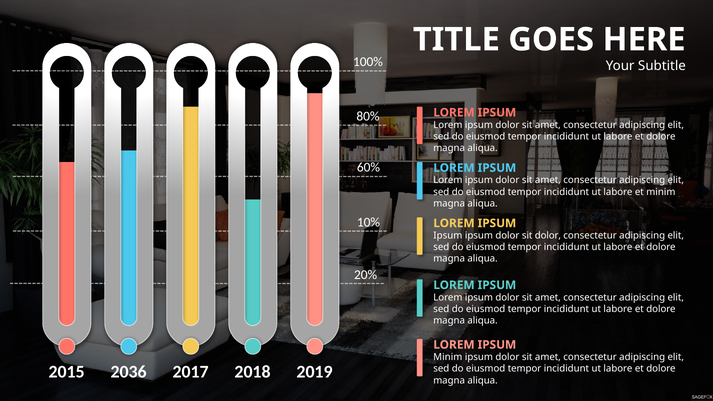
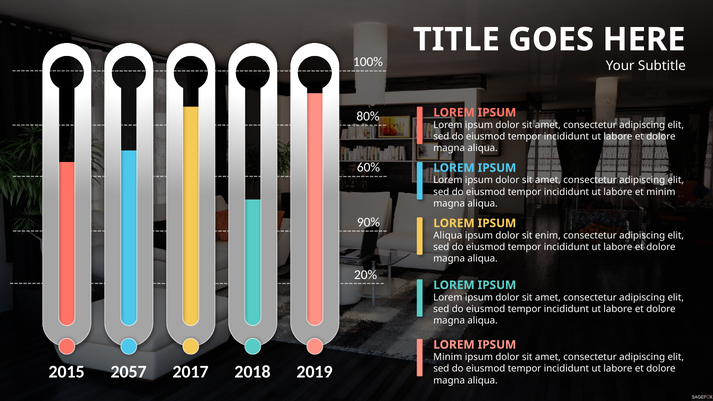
10%: 10% -> 90% (368, 222)
Ipsum: Ipsum -> Aliqua (448, 236)
sit dolor: dolor -> enim (548, 236)
2036: 2036 -> 2057 (129, 372)
